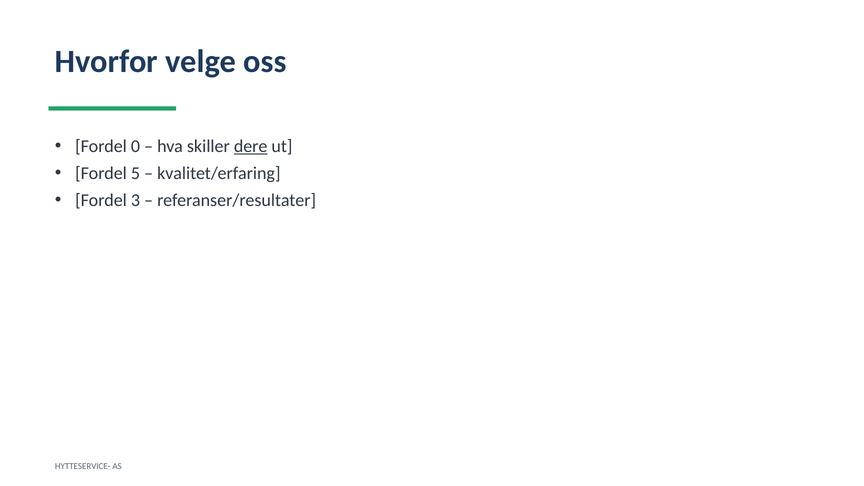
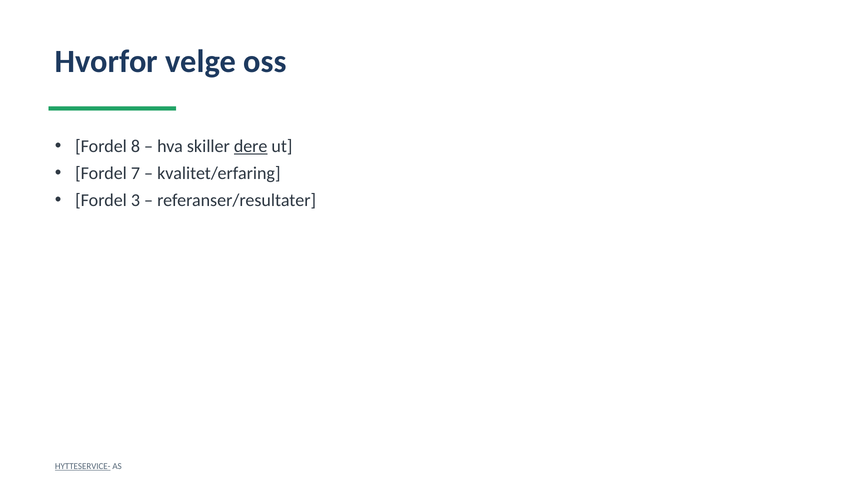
0: 0 -> 8 (135, 146)
5: 5 -> 7 (135, 173)
HYTTESERVICE- underline: none -> present (83, 466)
